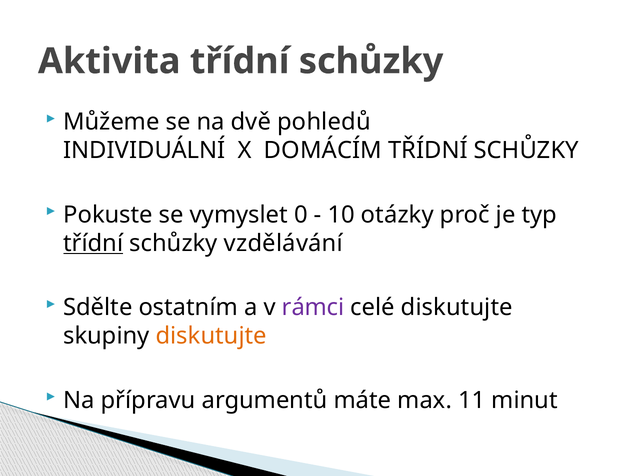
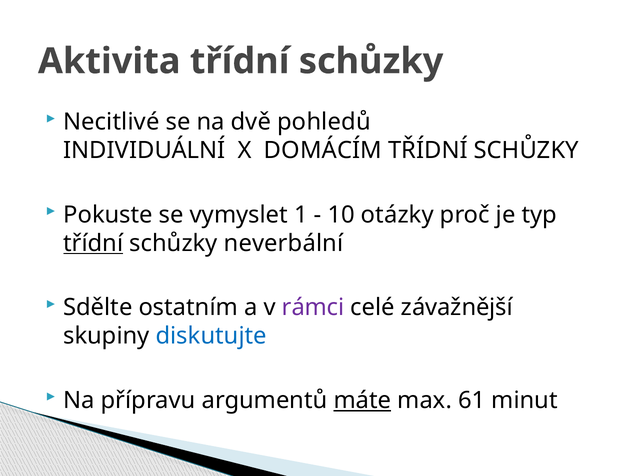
Můžeme: Můžeme -> Necitlivé (111, 122)
0: 0 -> 1 (301, 214)
vzdělávání: vzdělávání -> neverbální (283, 243)
celé diskutujte: diskutujte -> závažnější (457, 307)
diskutujte colour: orange -> blue (211, 336)
máte underline: none -> present (362, 400)
11: 11 -> 61 (472, 400)
